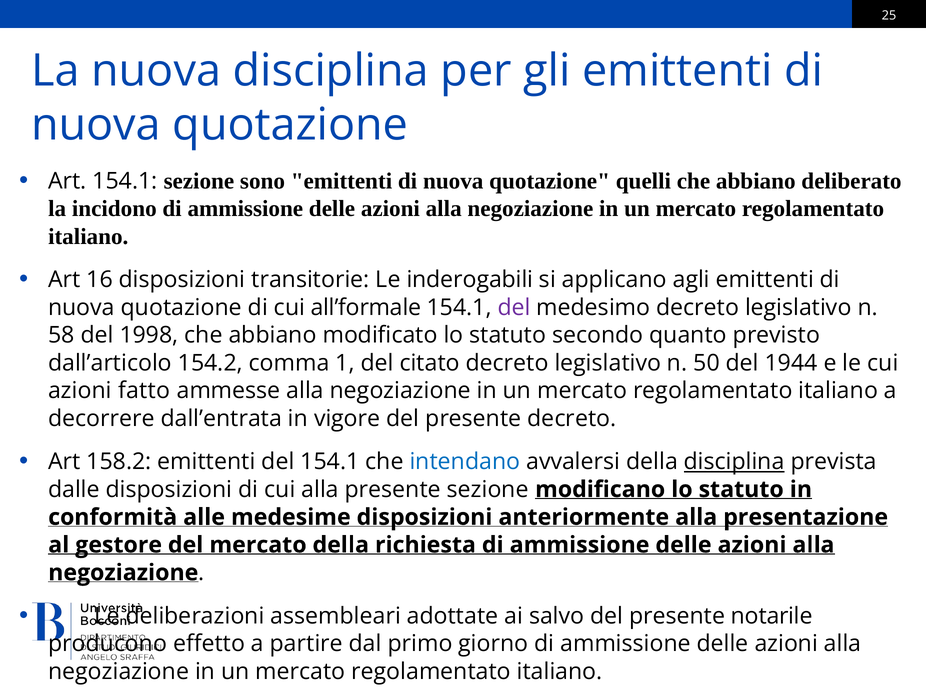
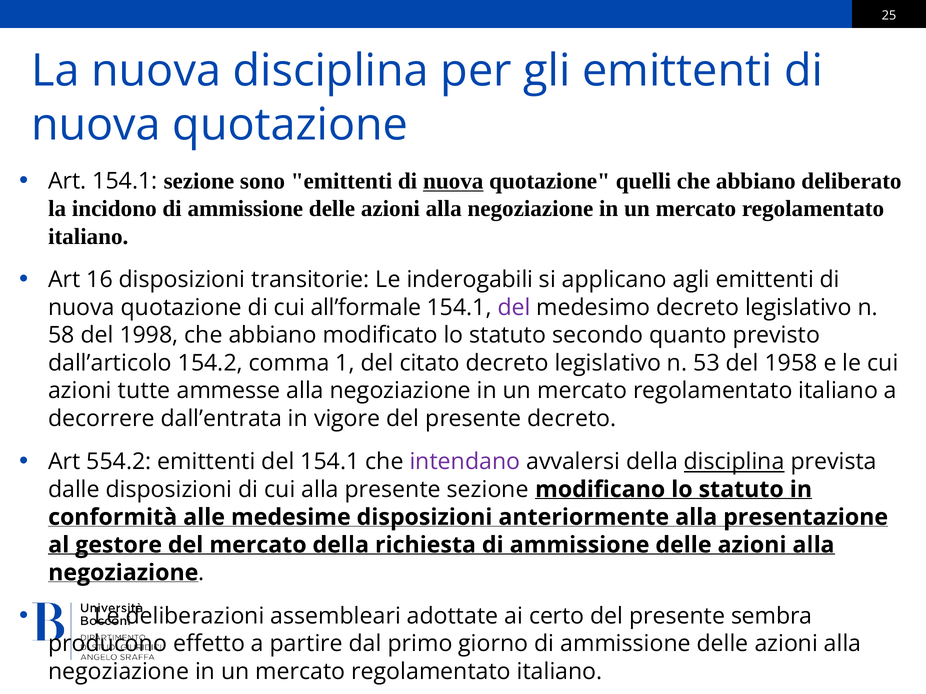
nuova underline: none -> present (453, 181)
50: 50 -> 53 (707, 363)
1944: 1944 -> 1958 (791, 363)
fatto: fatto -> tutte (144, 391)
158.2: 158.2 -> 554.2 (119, 462)
intendano colour: blue -> purple (465, 462)
salvo: salvo -> certo (557, 616)
notarile: notarile -> sembra (772, 616)
